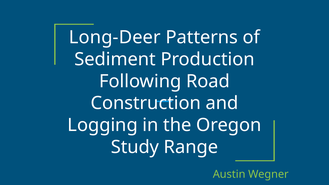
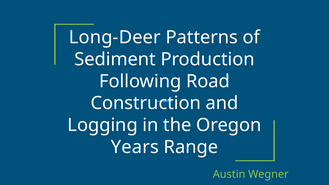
Study: Study -> Years (135, 147)
